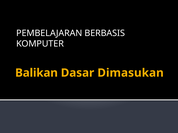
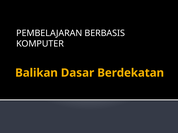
Dimasukan: Dimasukan -> Berdekatan (131, 73)
